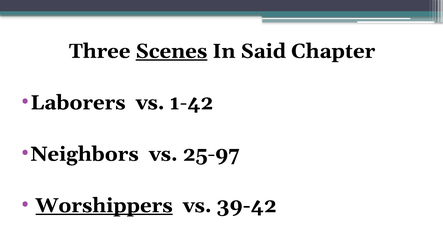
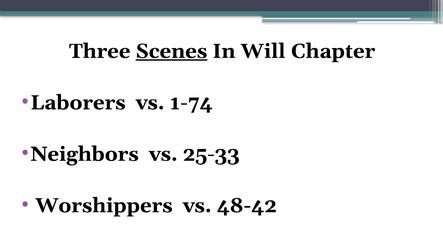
Said: Said -> Will (263, 51)
1-42: 1-42 -> 1-74 (191, 103)
25-97: 25-97 -> 25-33 (211, 154)
Worshippers underline: present -> none (104, 206)
39-42: 39-42 -> 48-42 (247, 206)
